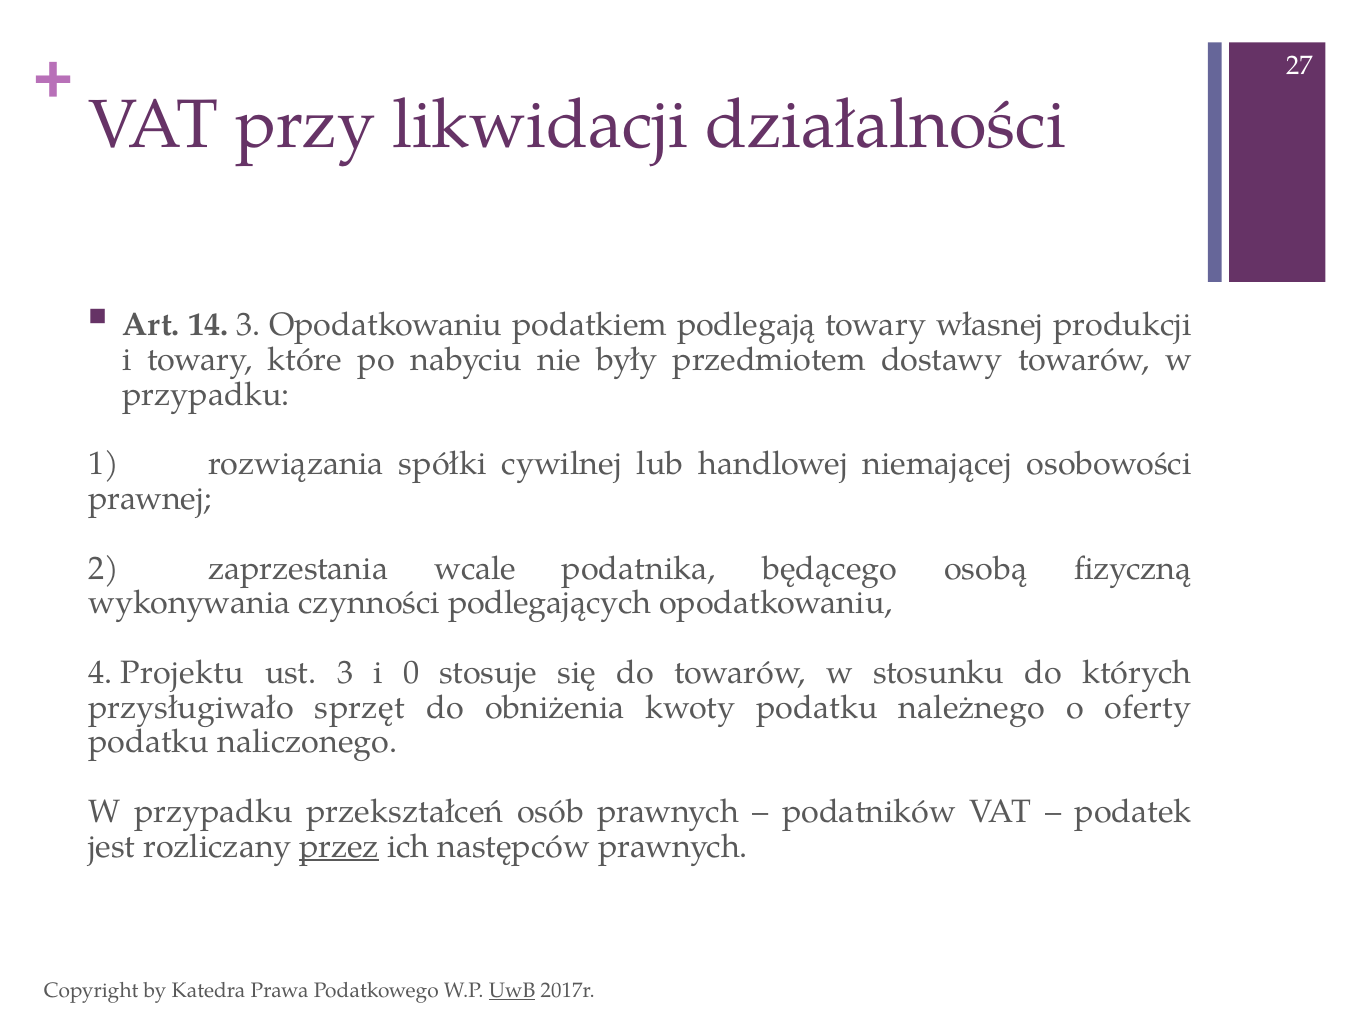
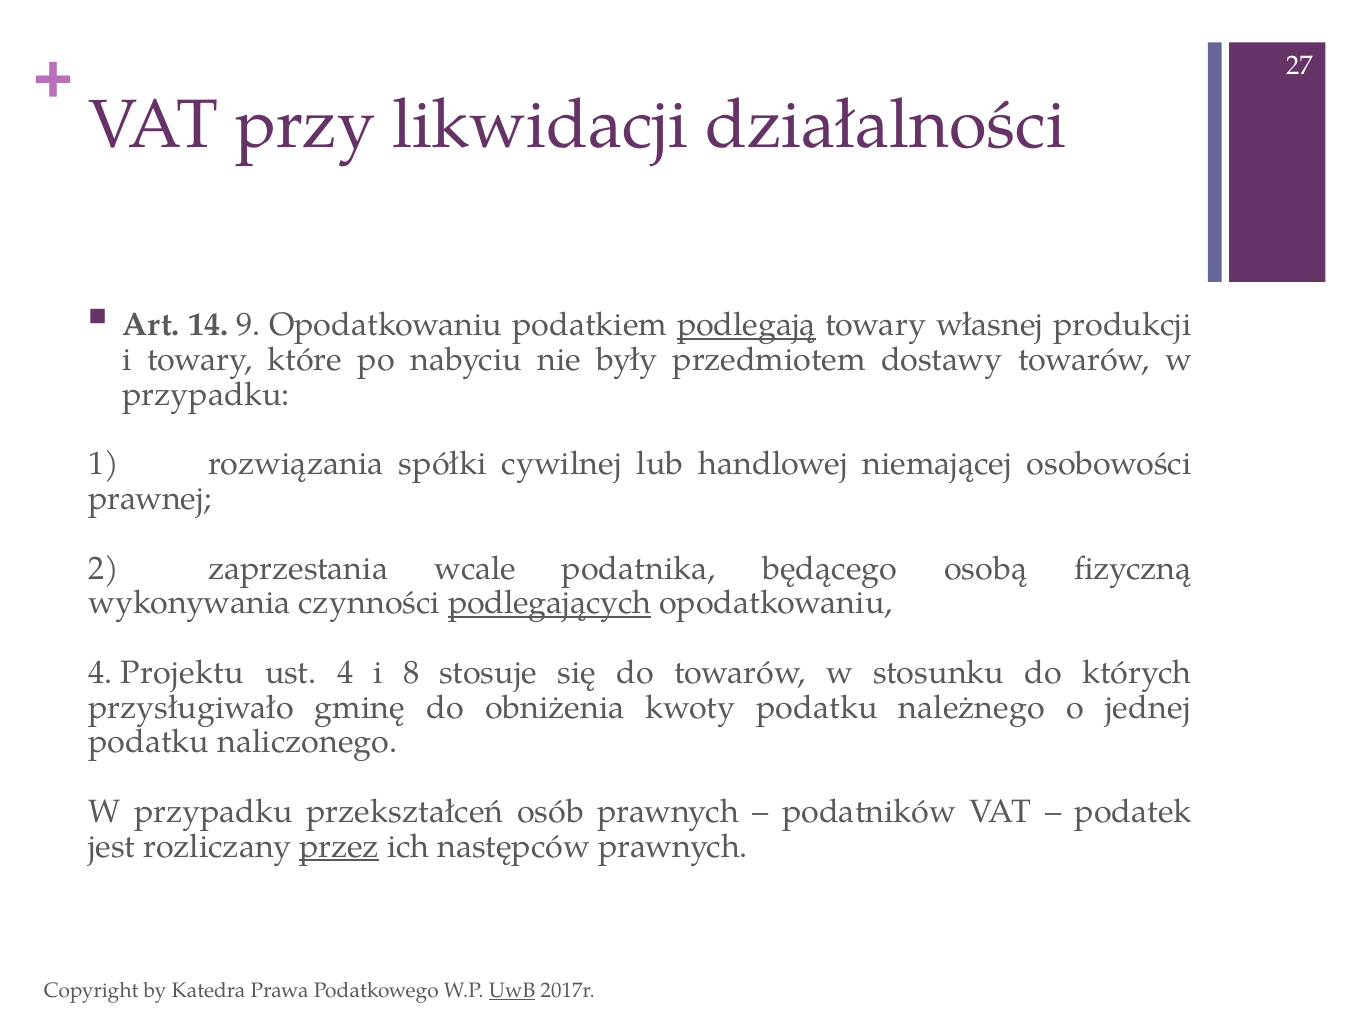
14 3: 3 -> 9 (249, 325)
podlegają underline: none -> present (747, 325)
podlegających underline: none -> present (550, 603)
ust 3: 3 -> 4 (345, 672)
0: 0 -> 8 (411, 672)
sprzęt: sprzęt -> gminę (360, 707)
oferty: oferty -> jednej (1148, 707)
